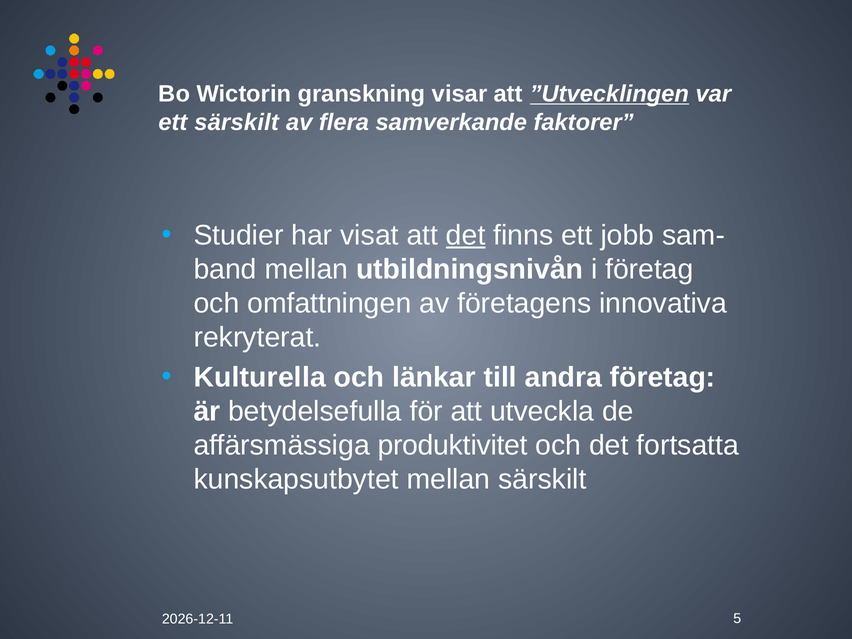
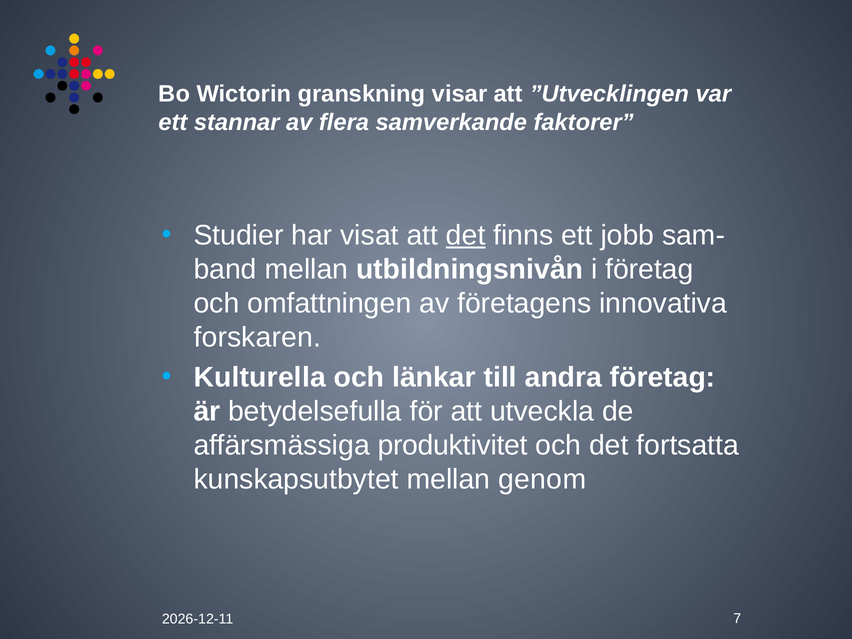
”Utvecklingen underline: present -> none (609, 94)
ett särskilt: särskilt -> stannar (237, 122)
rekryterat: rekryterat -> forskaren (257, 338)
mellan särskilt: särskilt -> genom (542, 480)
5: 5 -> 7 (737, 619)
